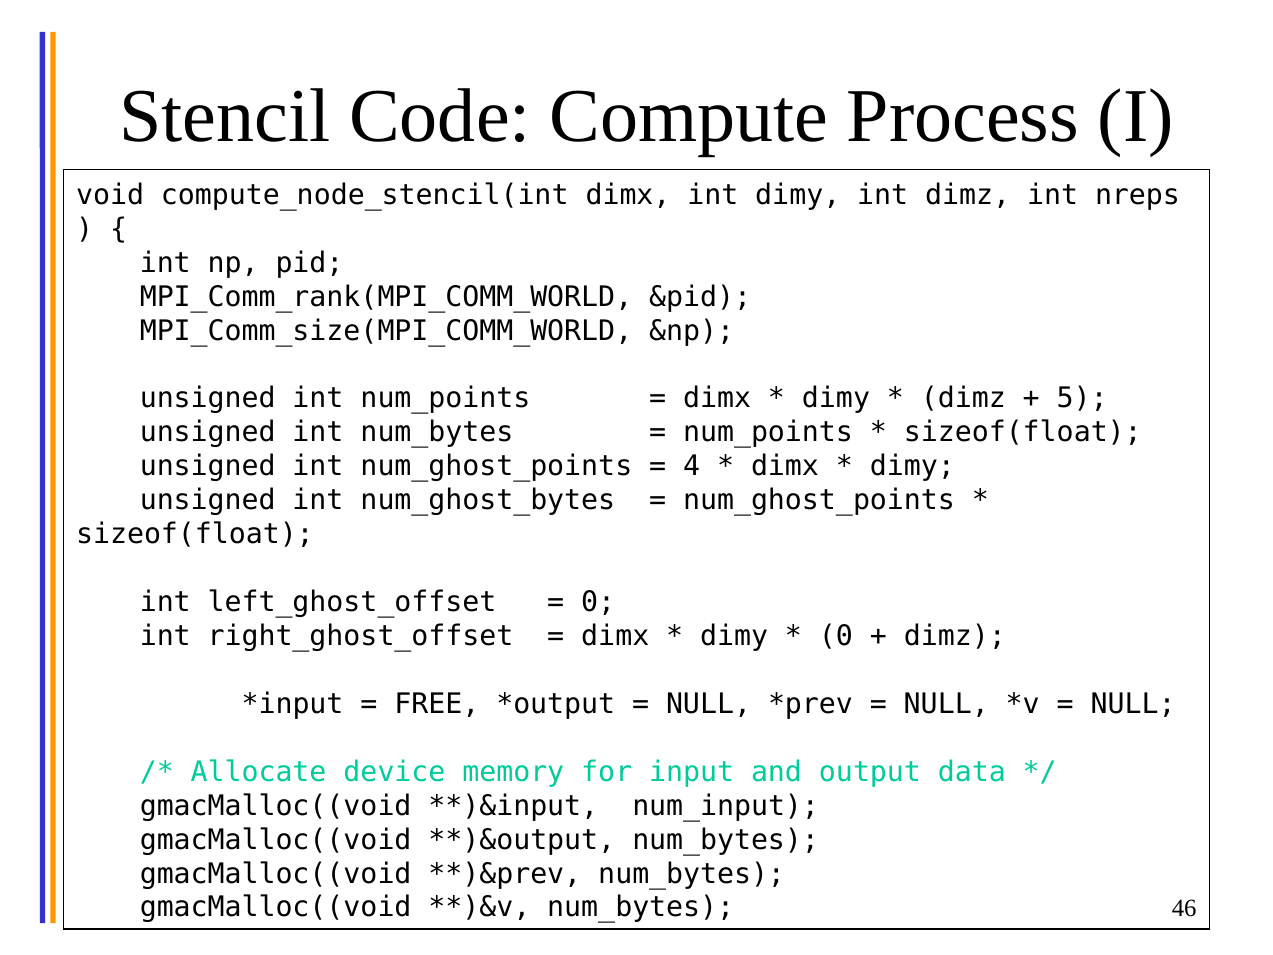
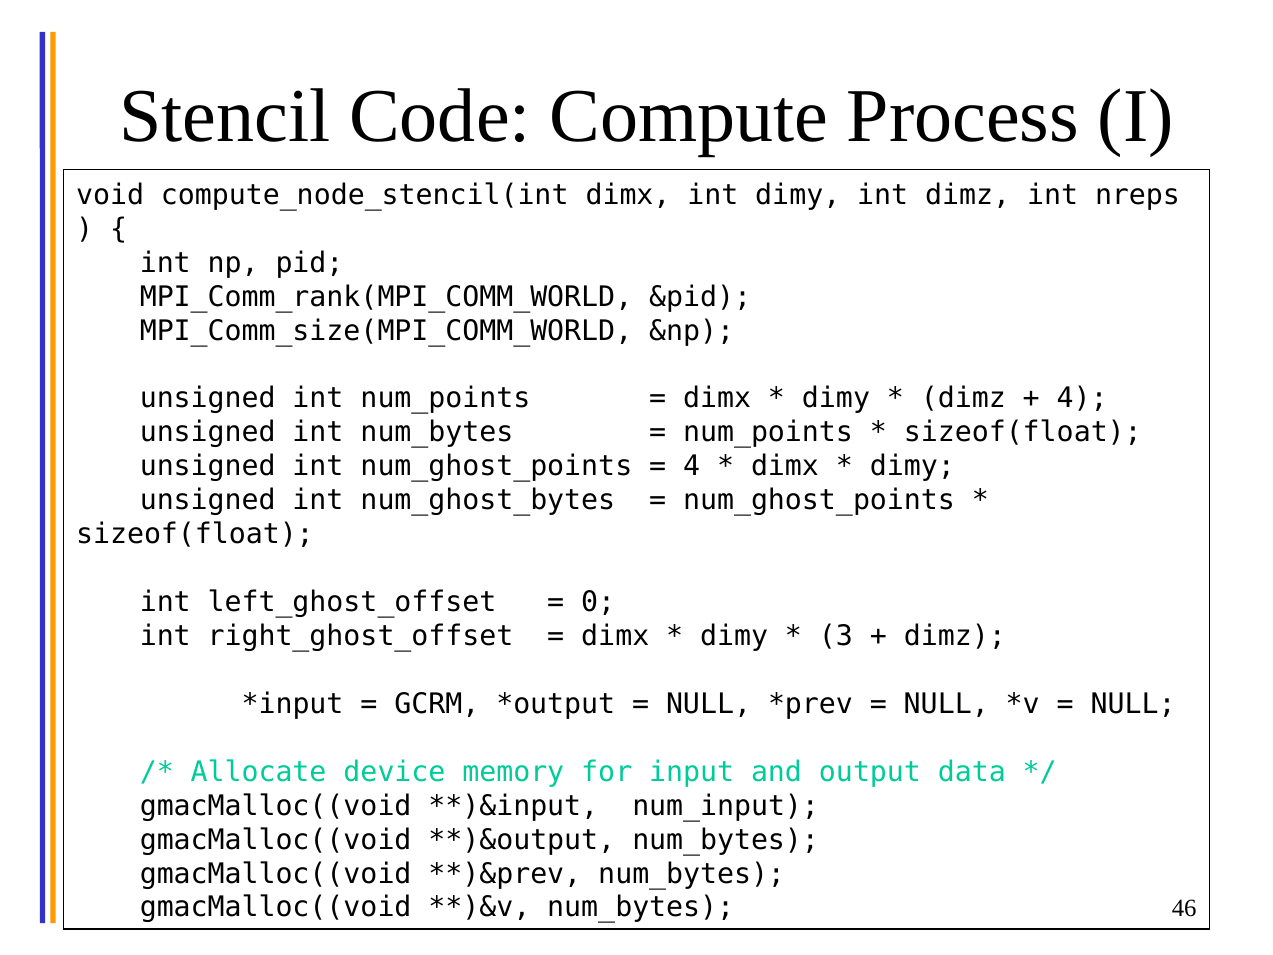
5: 5 -> 4 (1082, 398)
0: 0 -> 3 (836, 636)
FREE: FREE -> GCRM (437, 704)
